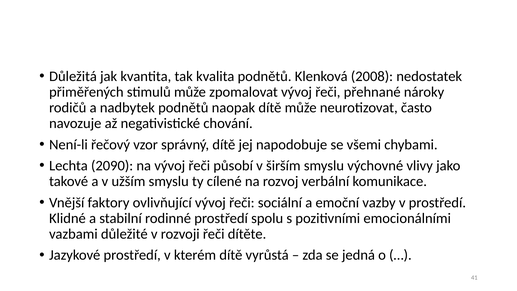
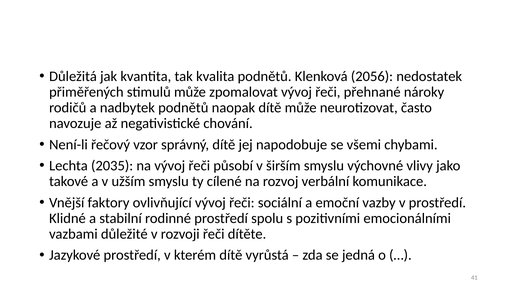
2008: 2008 -> 2056 (372, 76)
2090: 2090 -> 2035 (112, 166)
